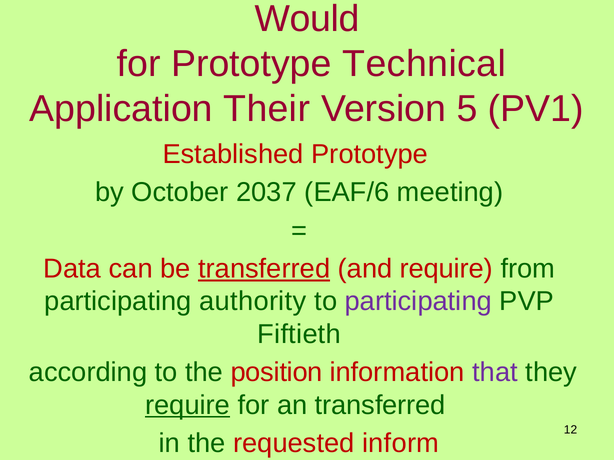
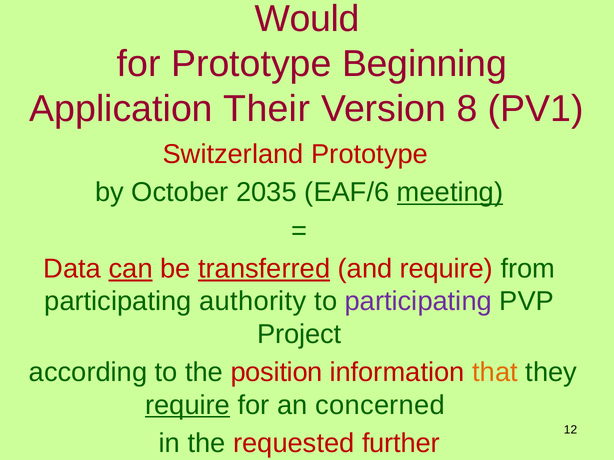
Technical: Technical -> Beginning (424, 64)
5: 5 -> 8 (467, 109)
Established: Established -> Switzerland (233, 154)
2037: 2037 -> 2035 (266, 193)
meeting underline: none -> present (450, 193)
can underline: none -> present (131, 269)
Fiftieth: Fiftieth -> Project (299, 335)
that colour: purple -> orange (495, 373)
an transferred: transferred -> concerned (380, 406)
inform: inform -> further (401, 444)
